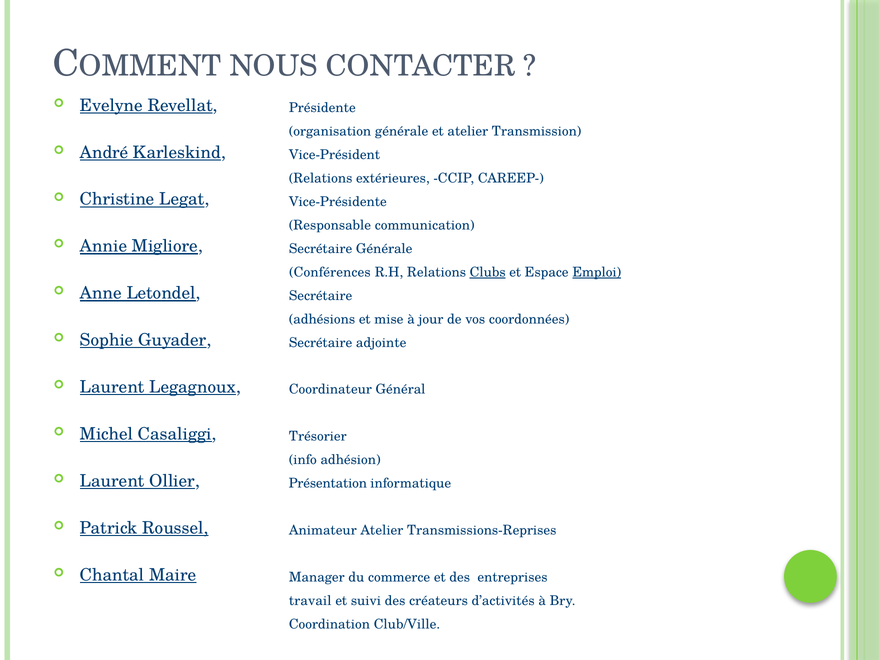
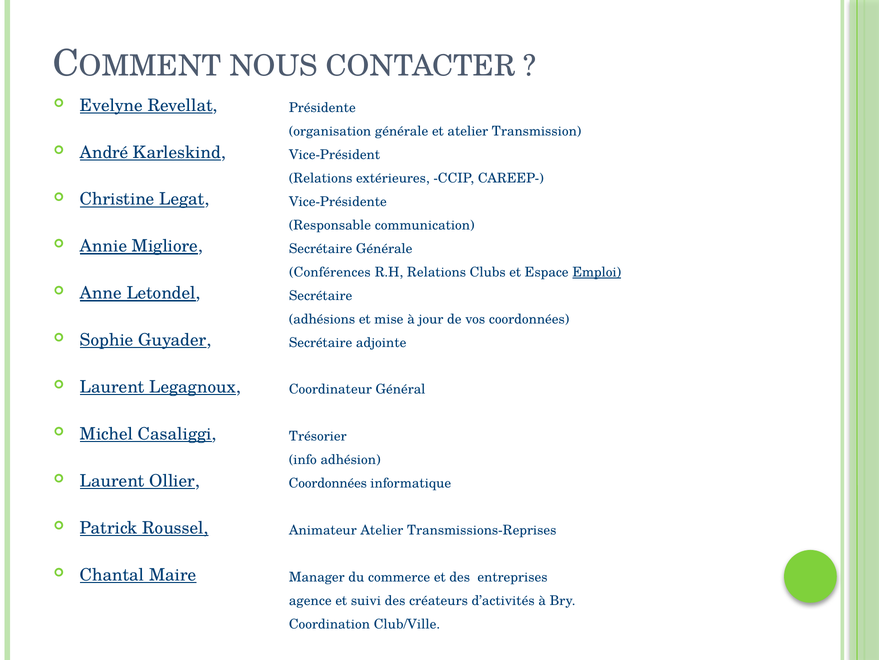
Clubs underline: present -> none (488, 272)
Présentation: Présentation -> Coordonnées (328, 483)
travail: travail -> agence (310, 600)
